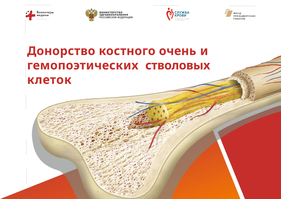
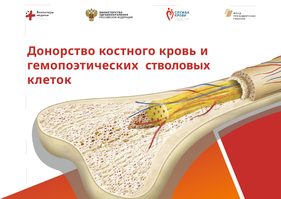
очень: очень -> кровь (178, 51)
